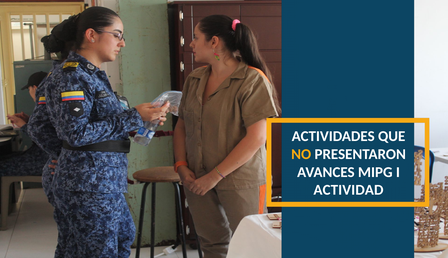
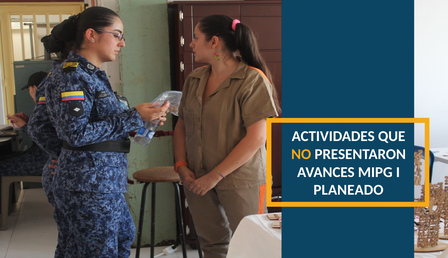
ACTIVIDAD: ACTIVIDAD -> PLANEADO (348, 190)
